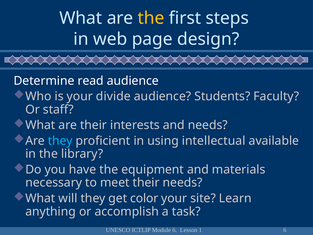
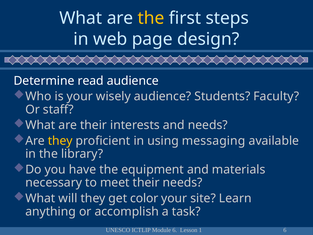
divide: divide -> wisely (113, 96)
they colour: light blue -> yellow (60, 141)
intellectual: intellectual -> messaging (214, 141)
